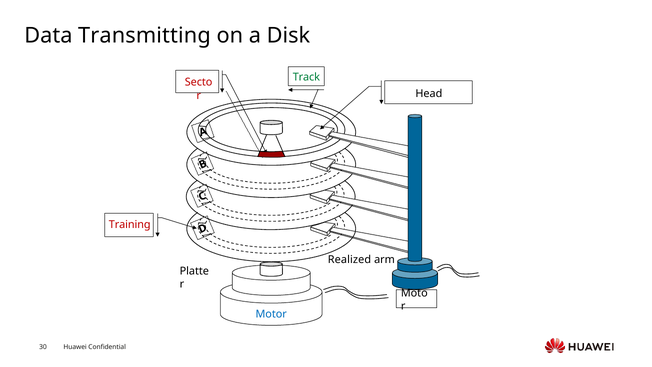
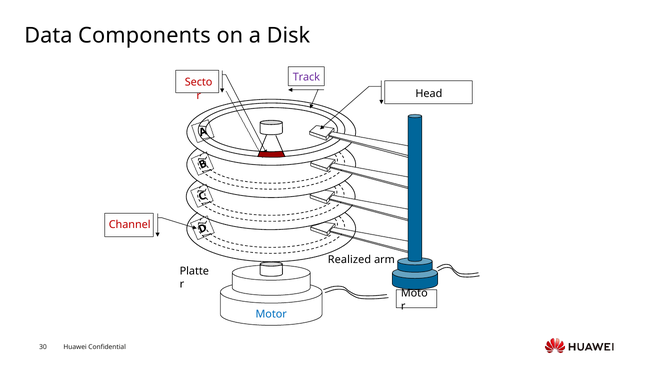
Transmitting: Transmitting -> Components (144, 36)
Track colour: green -> purple (306, 77)
Training: Training -> Channel (130, 225)
